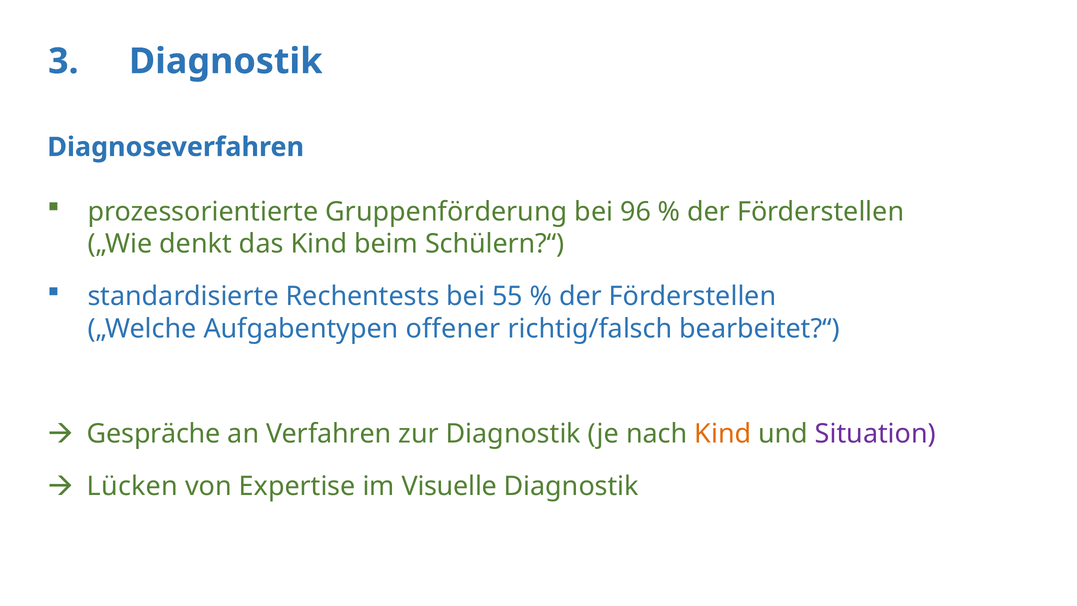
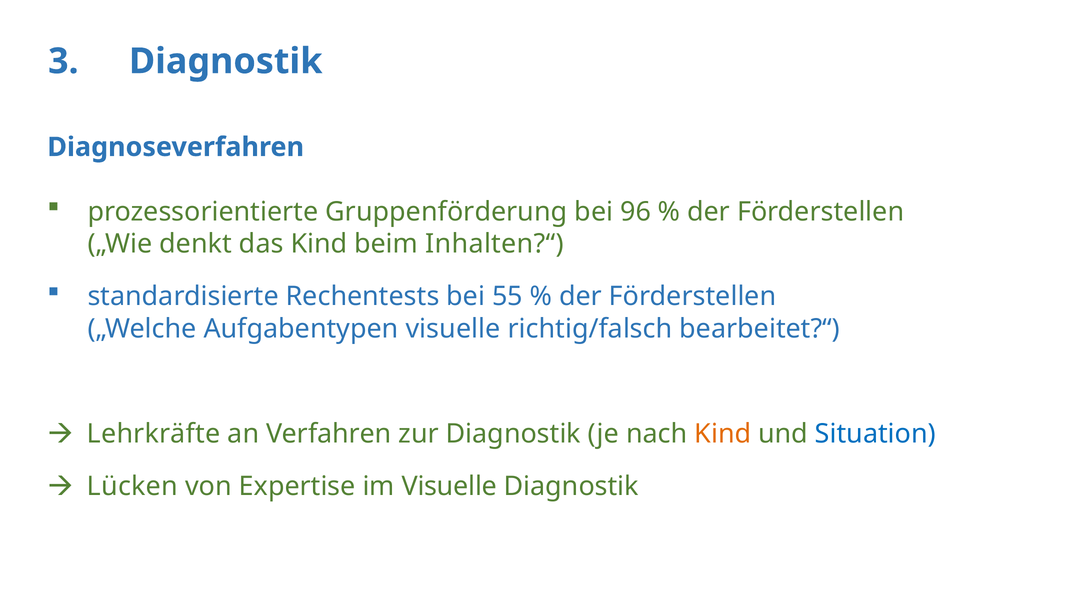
Schülern?“: Schülern?“ -> Inhalten?“ (495, 244)
Aufgabentypen offener: offener -> visuelle (453, 329)
Gespräche: Gespräche -> Lehrkräfte (154, 434)
Situation colour: purple -> blue (875, 434)
